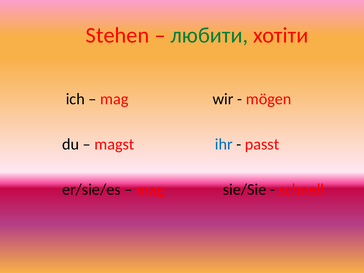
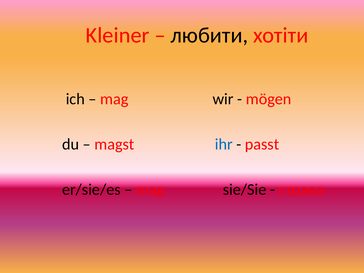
Stehen: Stehen -> Kleiner (118, 35)
любити colour: green -> black (209, 35)
schnell: schnell -> страва (301, 190)
